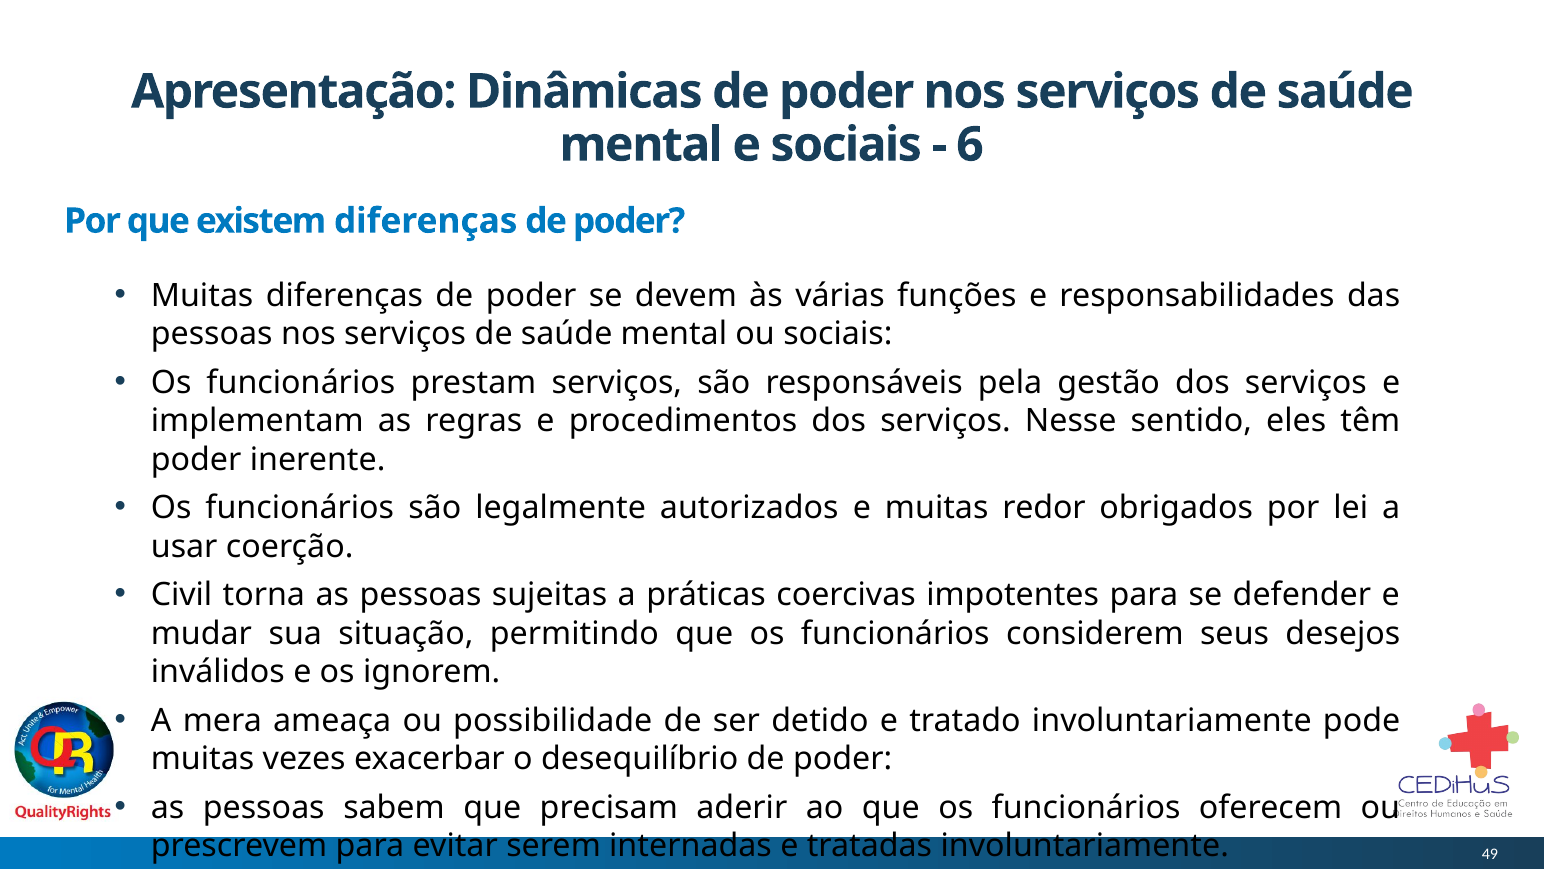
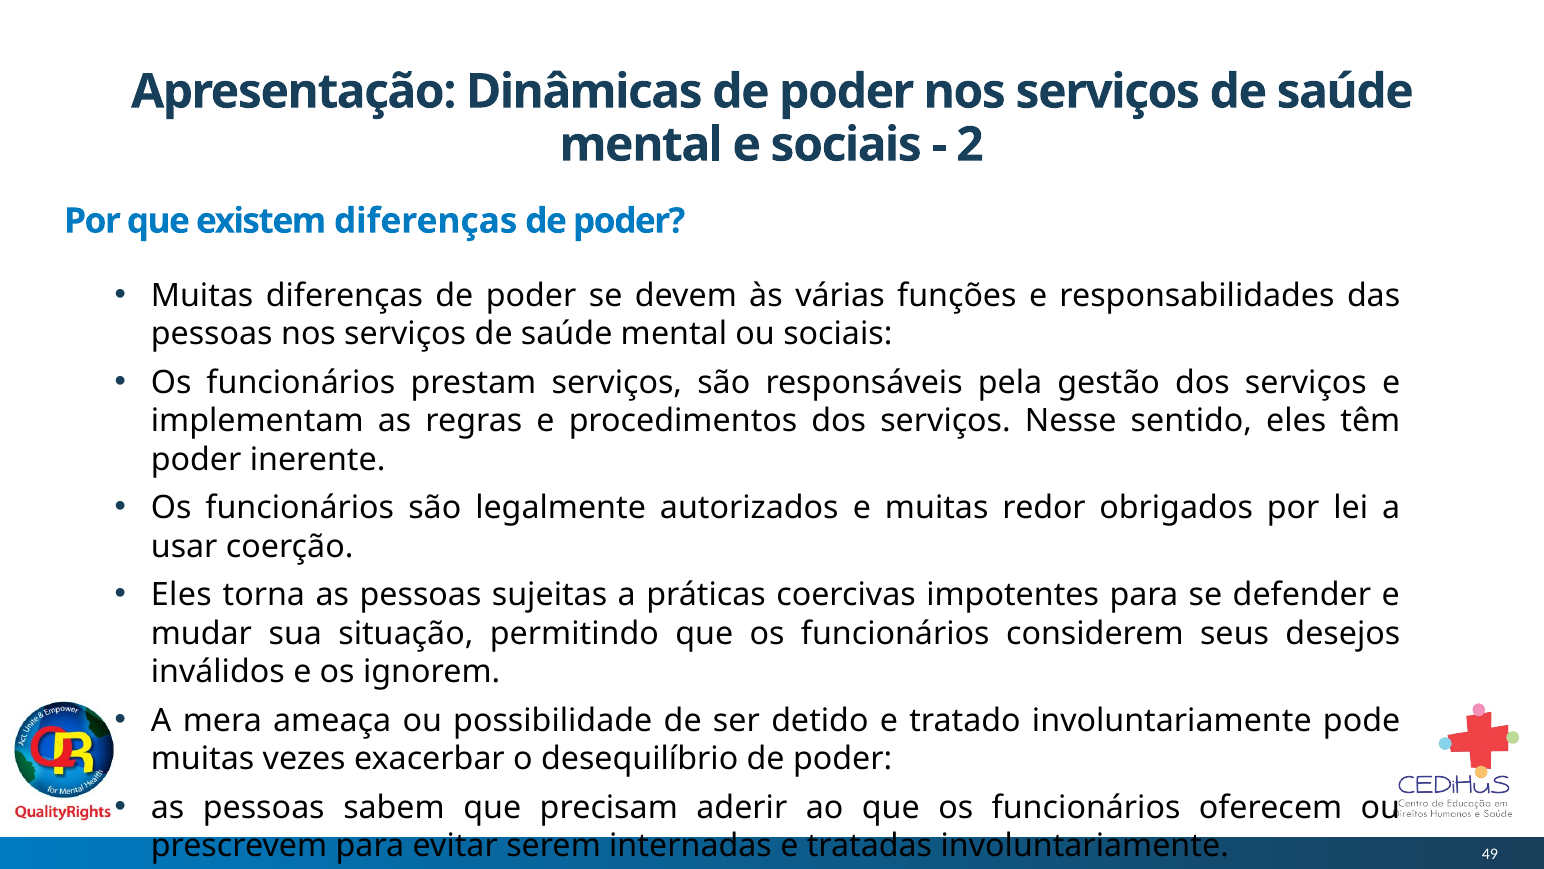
6: 6 -> 2 (970, 145)
Civil: Civil -> Eles (181, 595)
